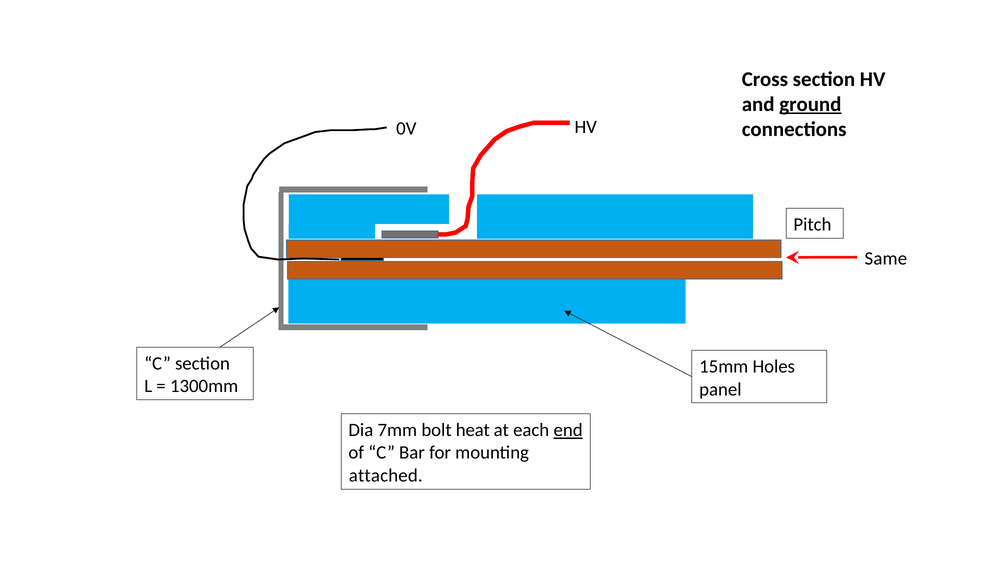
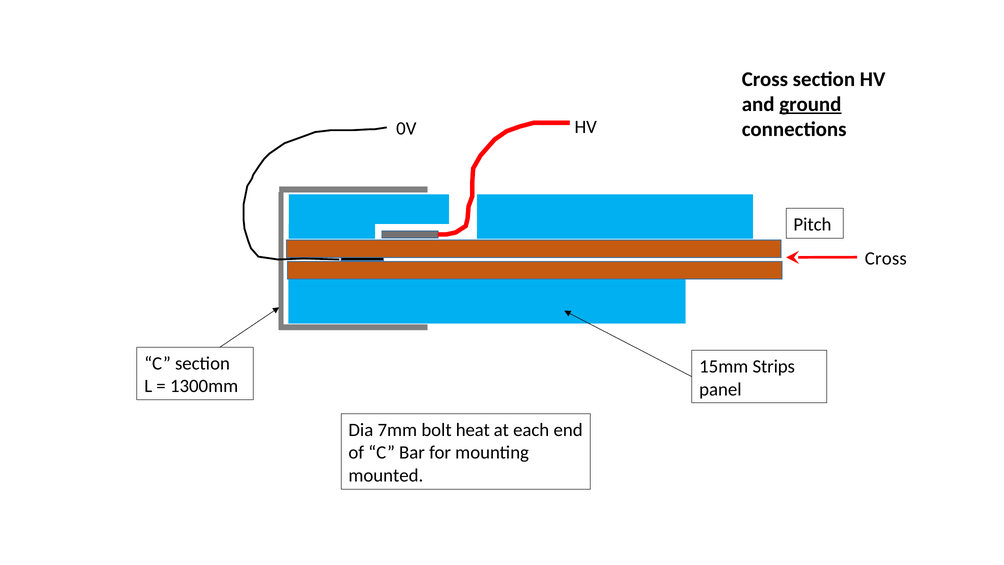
Same: Same -> Cross (886, 258)
Holes: Holes -> Strips (774, 367)
end underline: present -> none (568, 430)
attached: attached -> mounted (386, 475)
